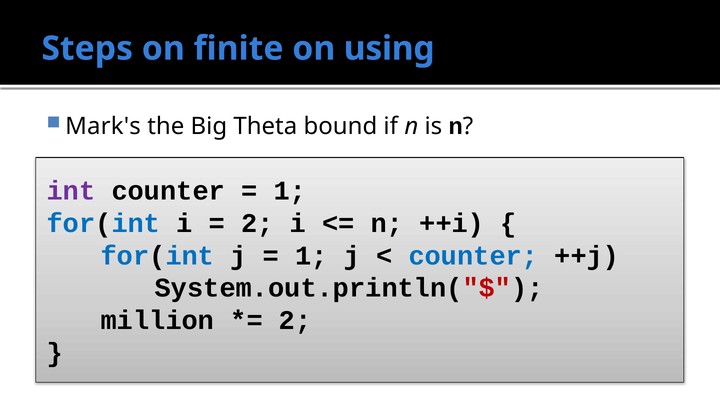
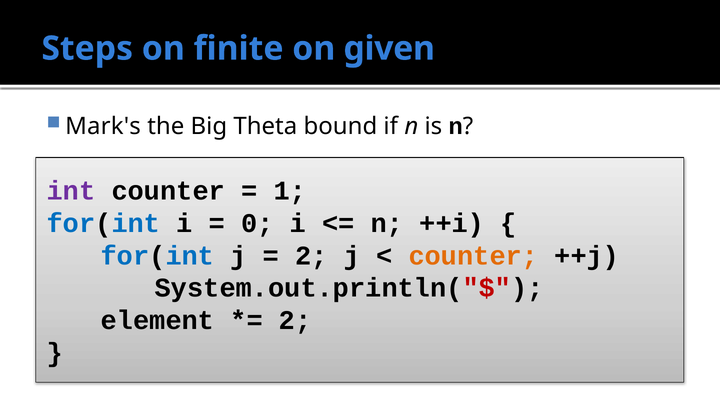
using: using -> given (389, 49)
2: 2 -> 0 (257, 223)
1: 1 -> 2 (311, 256)
counter colour: blue -> orange (473, 256)
million: million -> element (157, 320)
